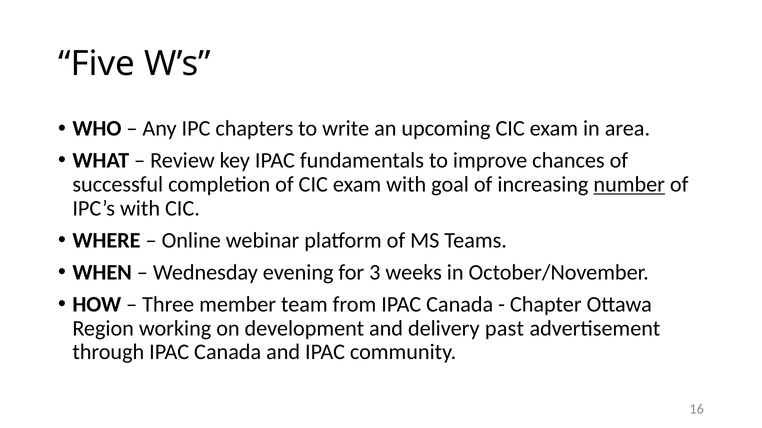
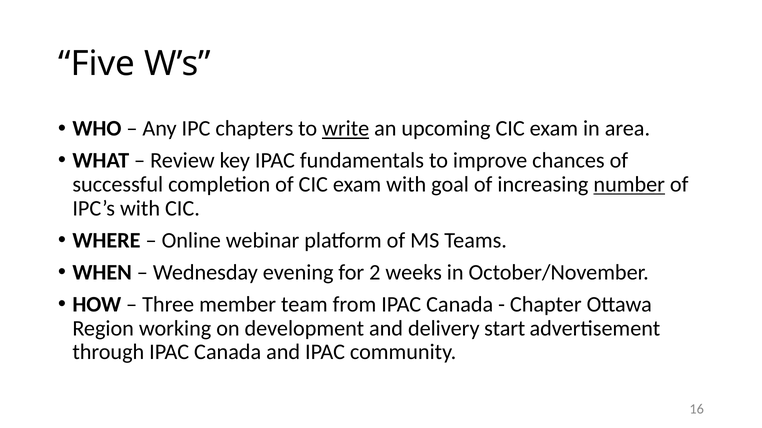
write underline: none -> present (346, 129)
3: 3 -> 2 (375, 273)
past: past -> start (505, 329)
